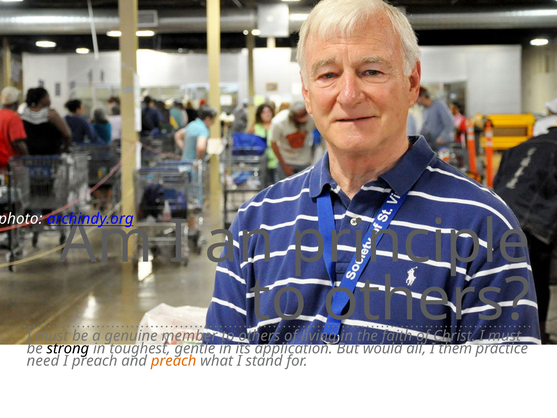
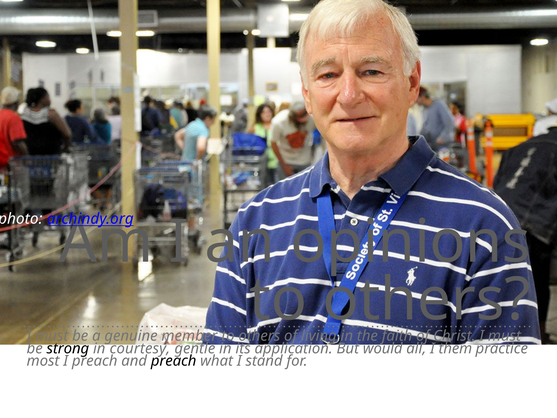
principle: principle -> opinions (411, 242)
toughest: toughest -> courtesy (140, 348)
need: need -> most (43, 361)
preach colour: orange -> black (174, 361)
